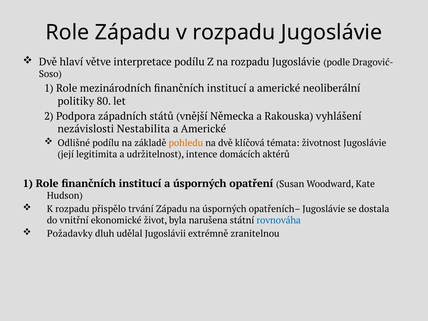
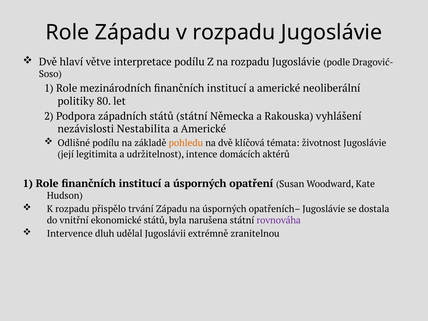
států vnější: vnější -> státní (192, 116)
ekonomické život: život -> států (155, 220)
rovnováha colour: blue -> purple (279, 220)
Požadavky: Požadavky -> Intervence (70, 234)
